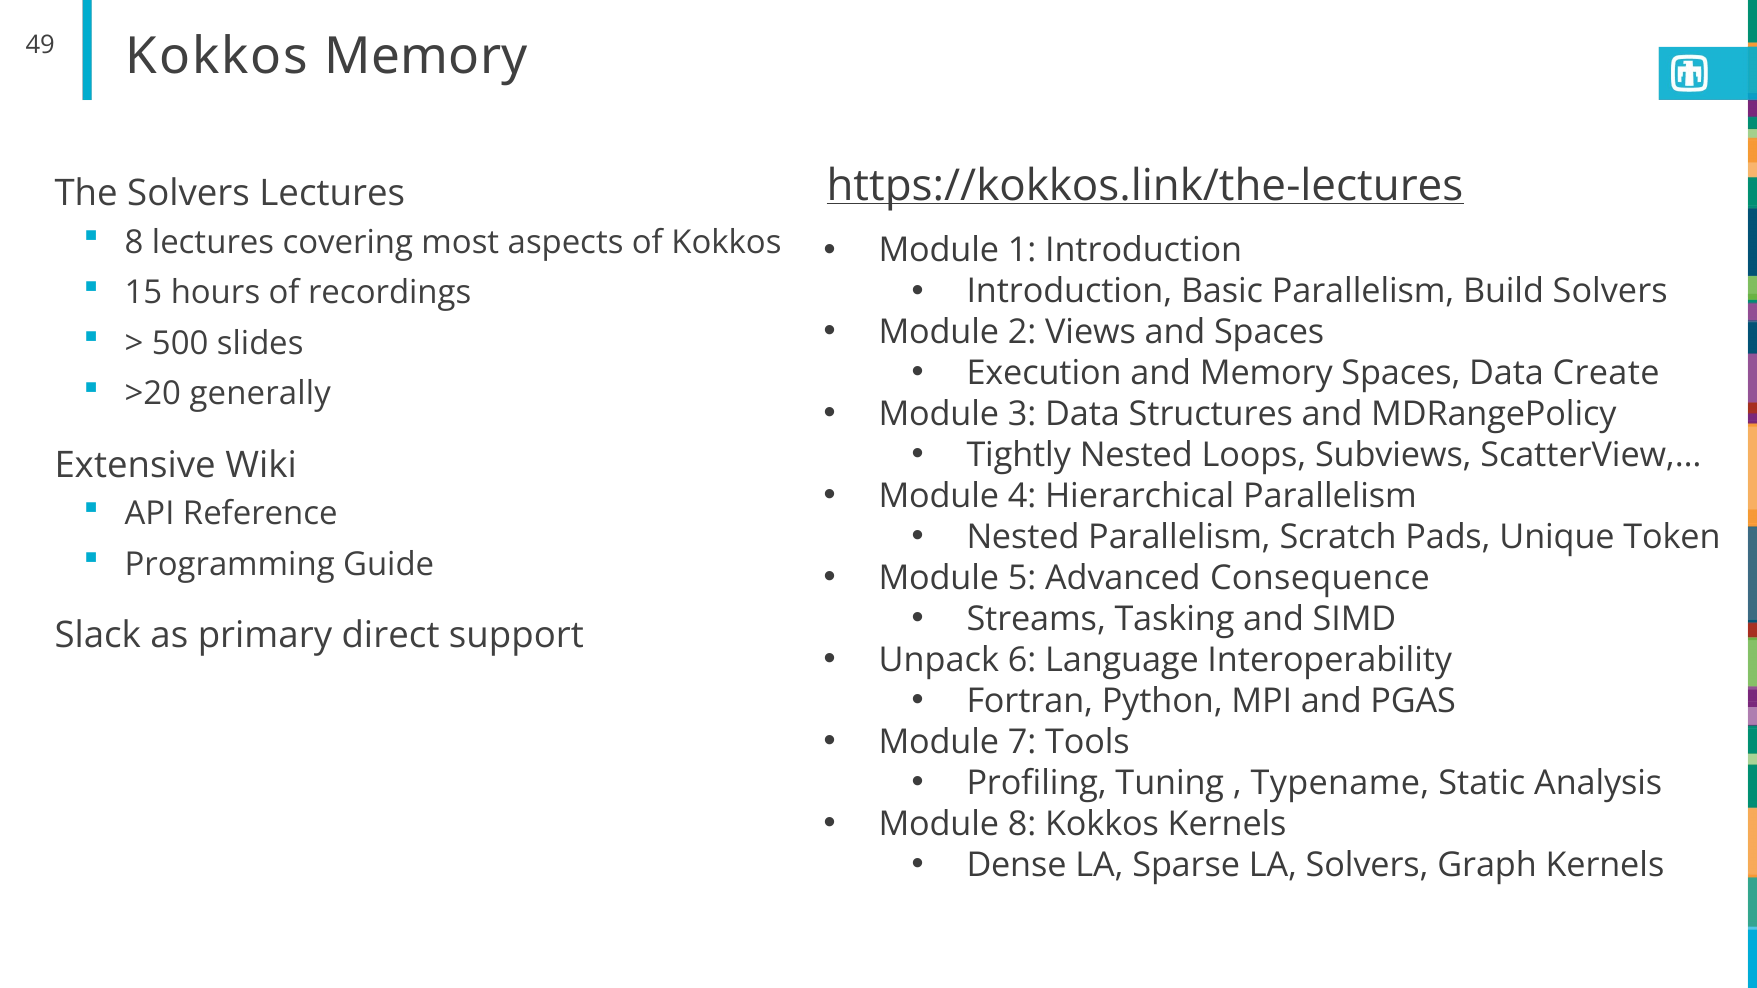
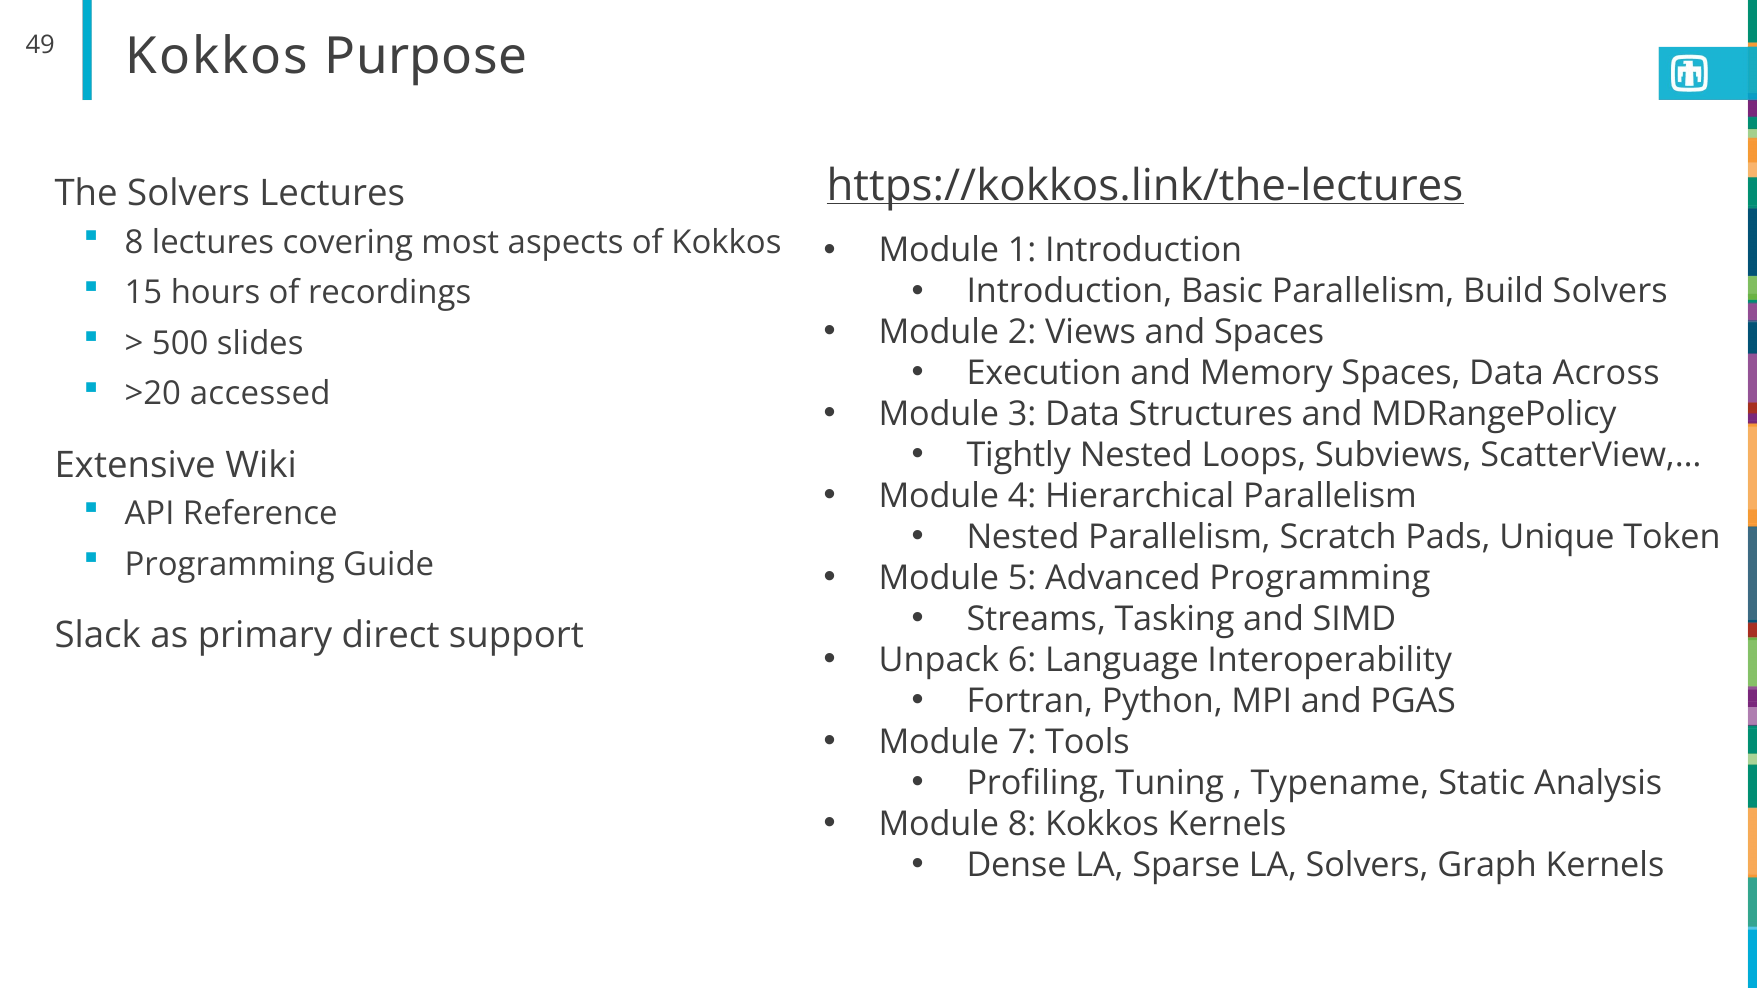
Kokkos Memory: Memory -> Purpose (426, 57)
Create: Create -> Across (1606, 374)
generally: generally -> accessed (260, 394)
Advanced Consequence: Consequence -> Programming (1320, 579)
